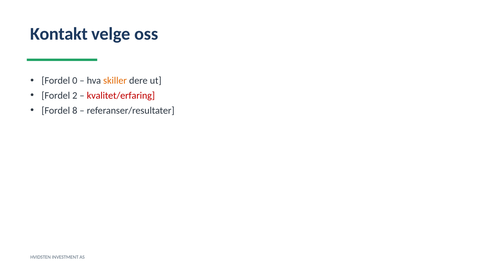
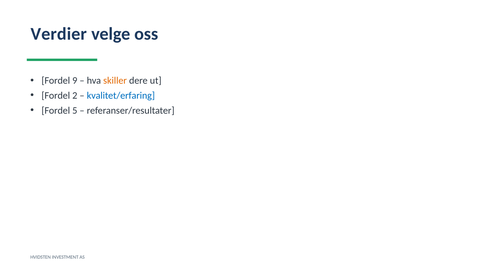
Kontakt: Kontakt -> Verdier (59, 34)
0: 0 -> 9 (75, 81)
kvalitet/erfaring colour: red -> blue (121, 96)
8: 8 -> 5 (75, 111)
